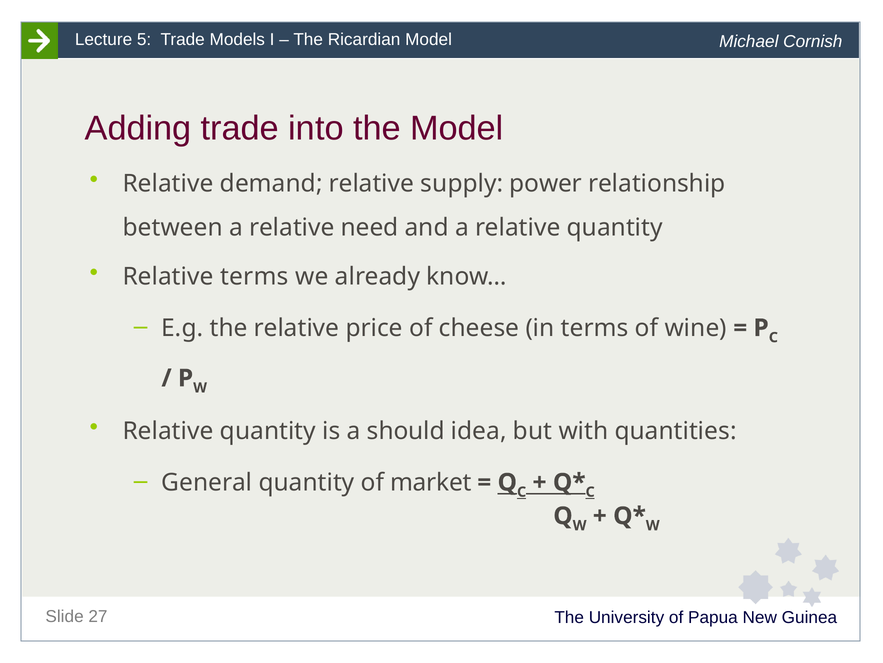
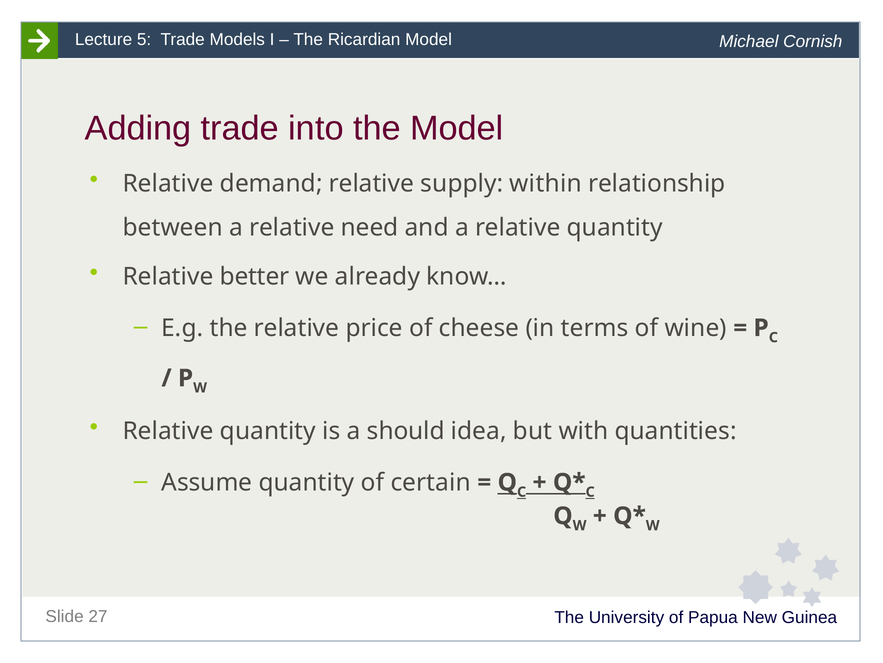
power: power -> within (546, 183)
Relative terms: terms -> better (255, 277)
General: General -> Assume (207, 482)
market: market -> certain (431, 482)
